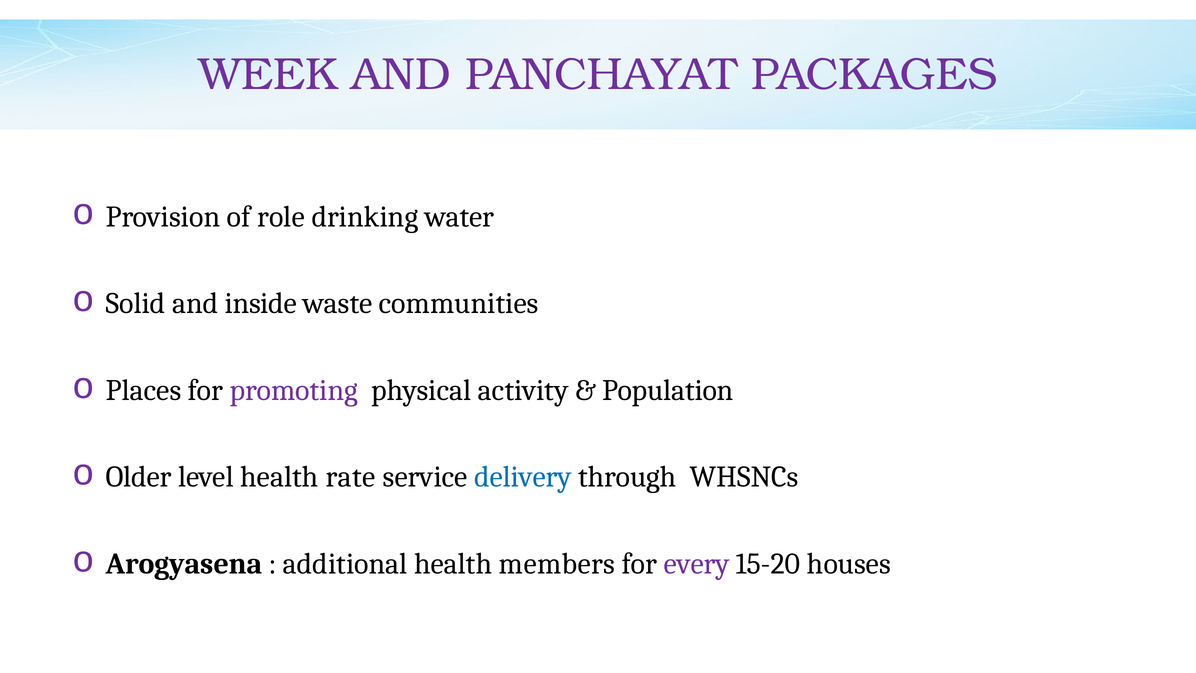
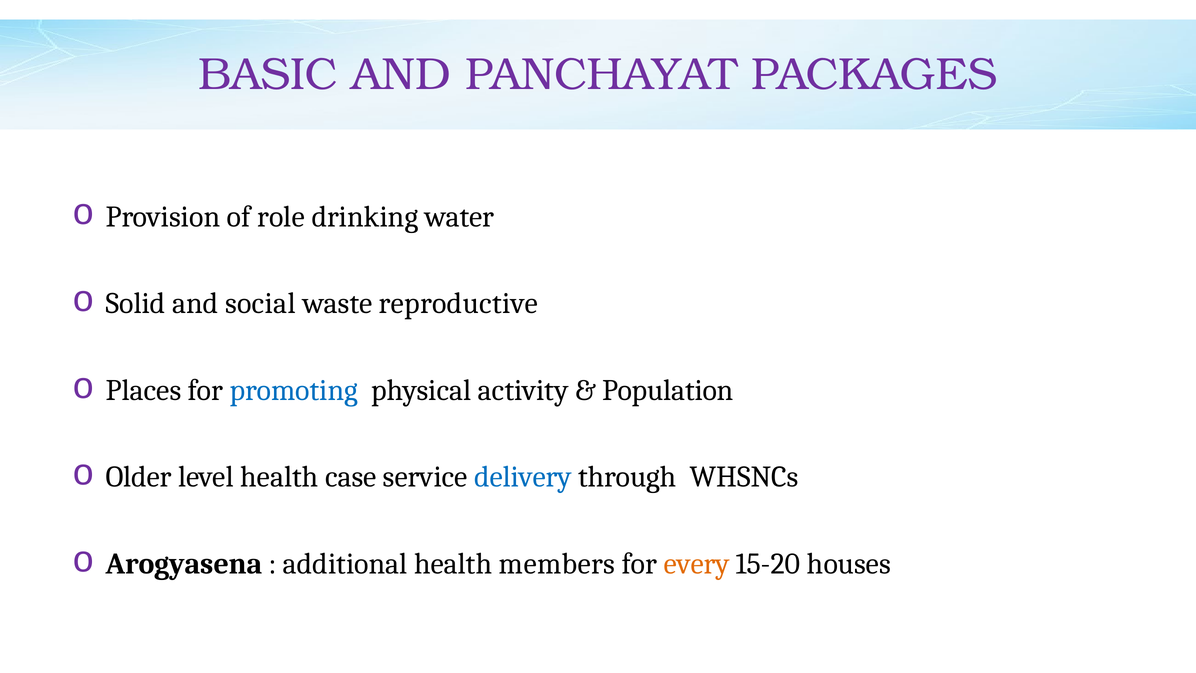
WEEK: WEEK -> BASIC (268, 74)
inside: inside -> social (260, 303)
communities: communities -> reproductive (459, 303)
promoting colour: purple -> blue (294, 390)
rate: rate -> case (351, 477)
every colour: purple -> orange (697, 564)
